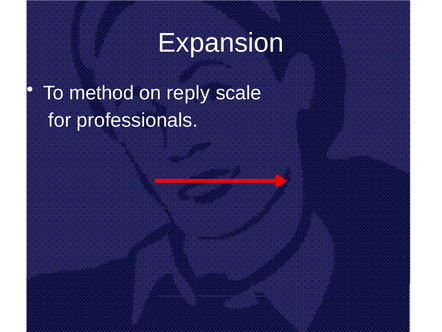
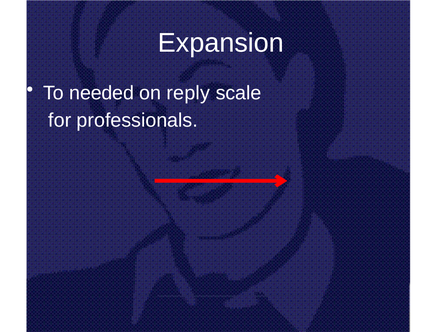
method: method -> needed (102, 93)
